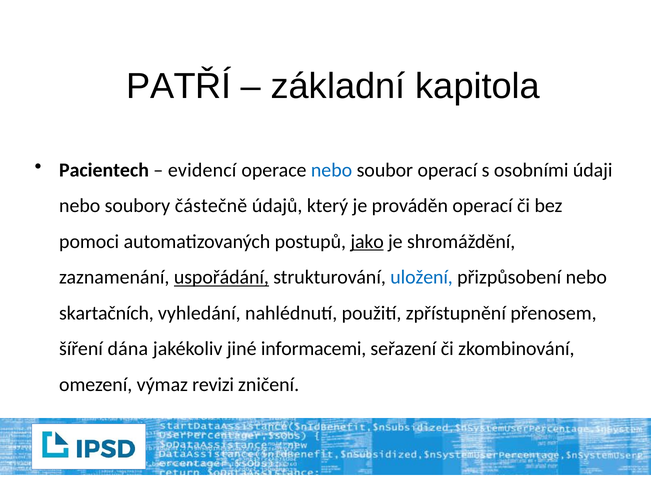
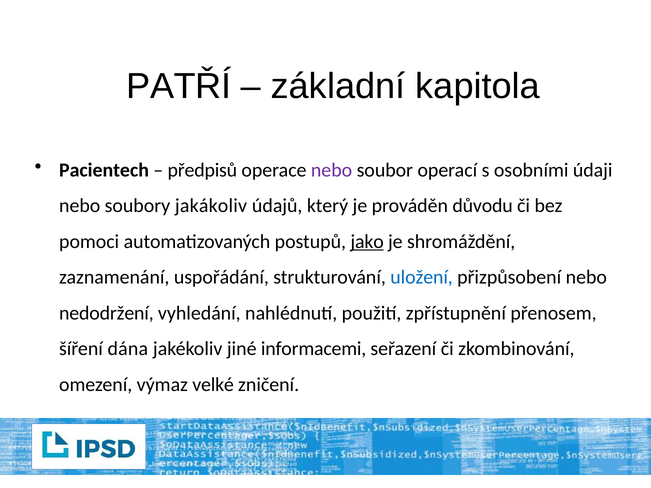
evidencí: evidencí -> předpisů (202, 170)
nebo colour: blue -> purple (332, 170)
částečně: částečně -> jakákoliv (211, 206)
prováděn operací: operací -> důvodu (483, 206)
uspořádání underline: present -> none (221, 277)
skartačních: skartačních -> nedodržení (106, 313)
revizi: revizi -> velké (213, 385)
